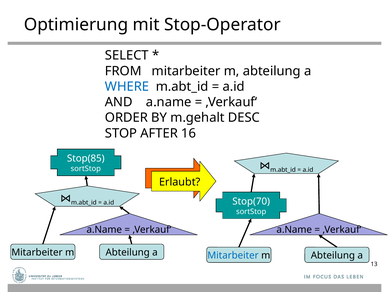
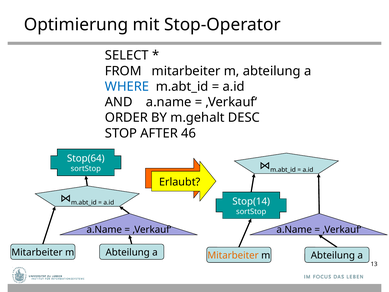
16: 16 -> 46 (189, 133)
Stop(85: Stop(85 -> Stop(64 (86, 158)
Stop(70: Stop(70 -> Stop(14 (251, 201)
Mitarbeiter colour: blue -> orange (233, 255)
